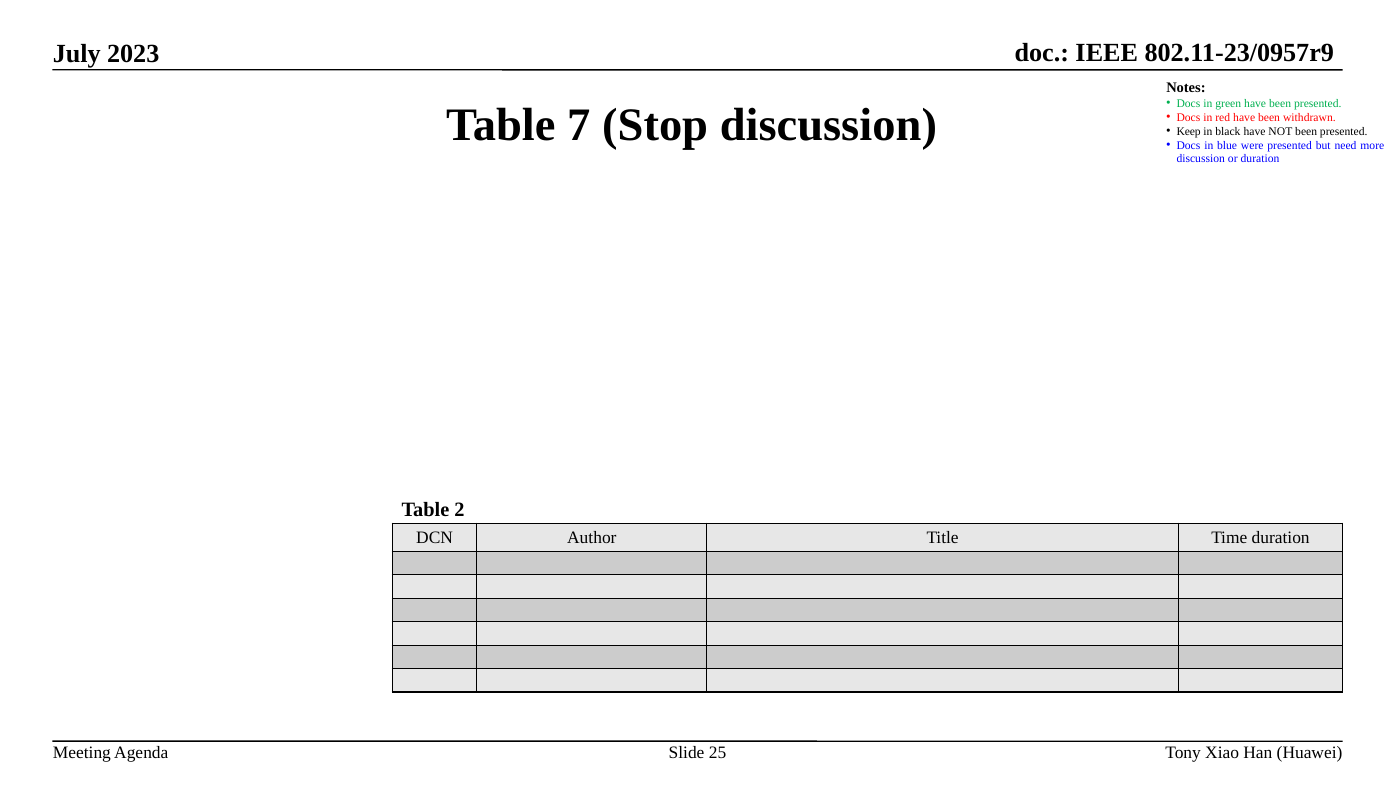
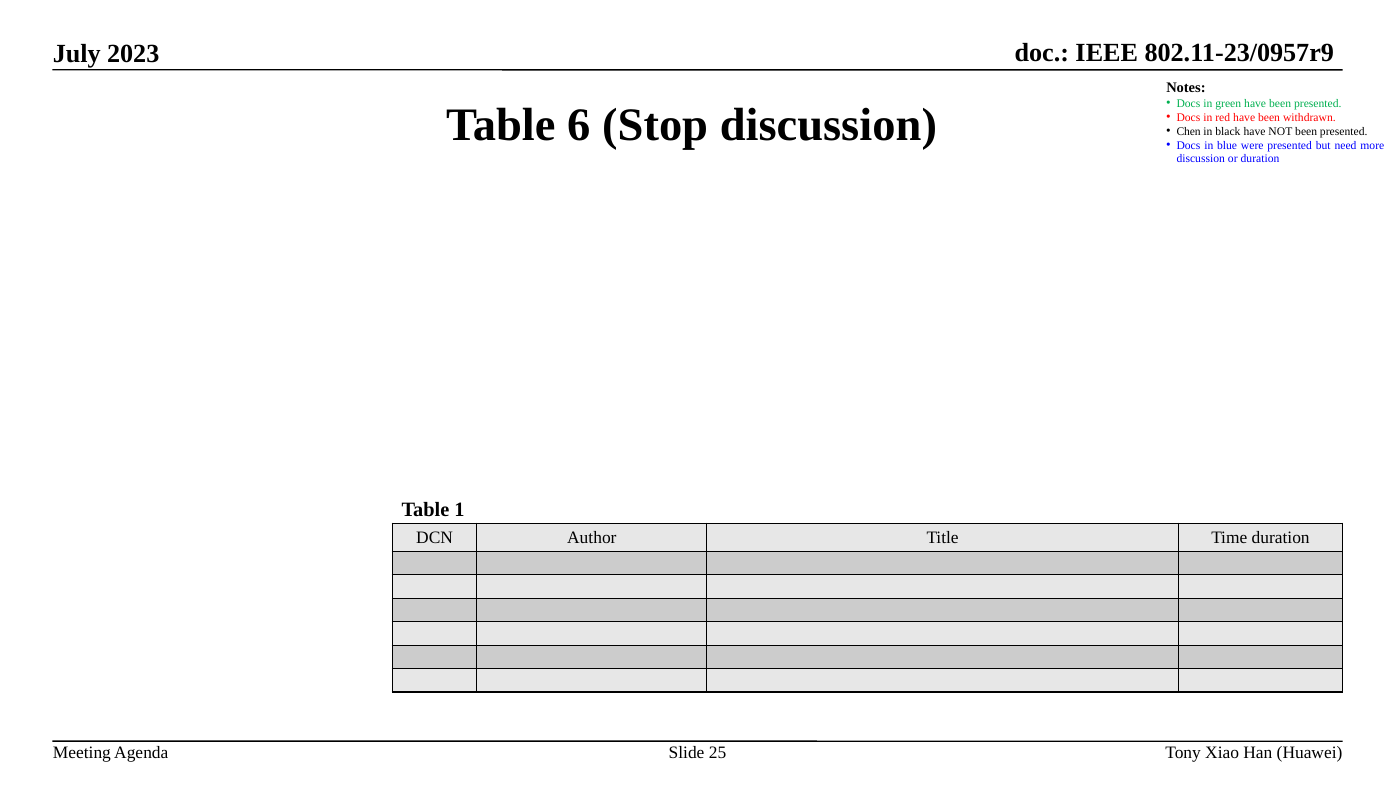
7: 7 -> 6 (579, 125)
Keep: Keep -> Chen (1189, 131)
2: 2 -> 1 (460, 510)
